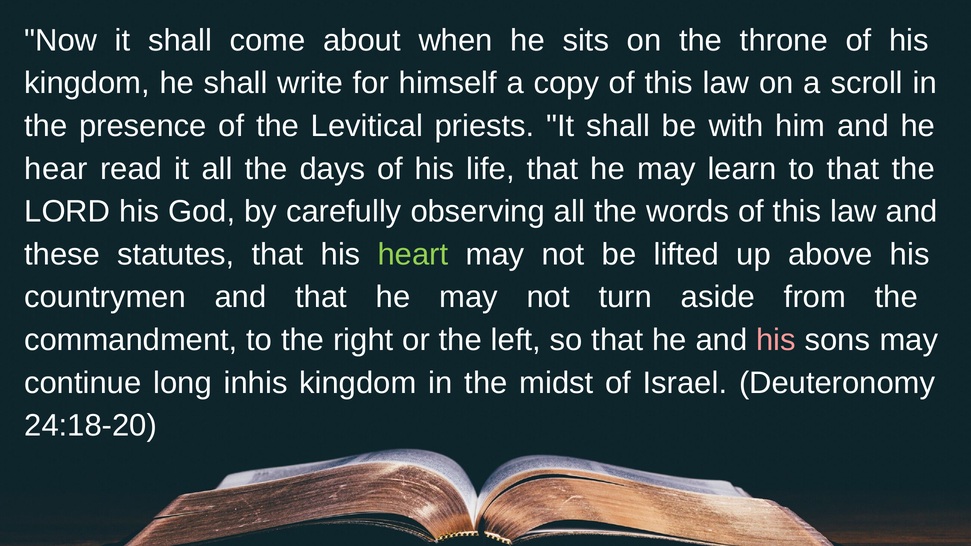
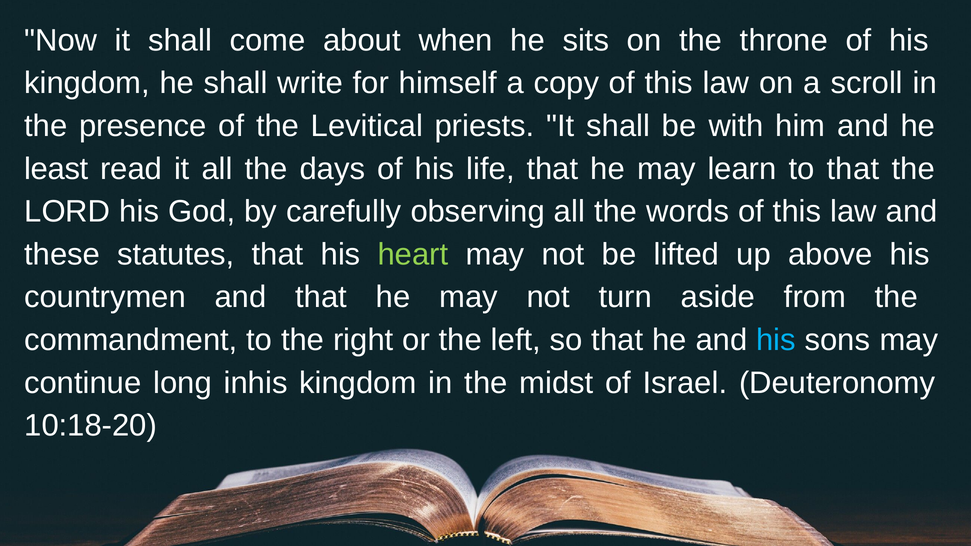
hear: hear -> least (56, 169)
his colour: pink -> light blue (776, 340)
24:18-20: 24:18-20 -> 10:18-20 (91, 426)
